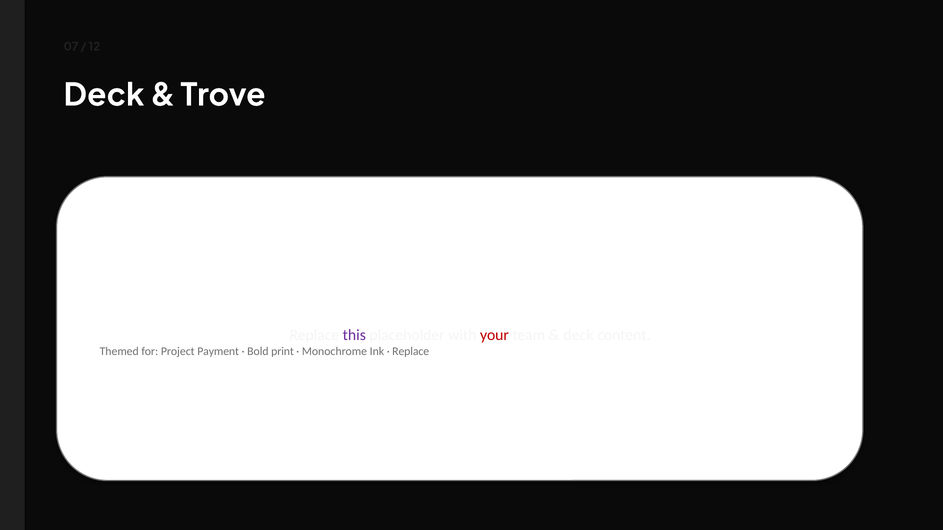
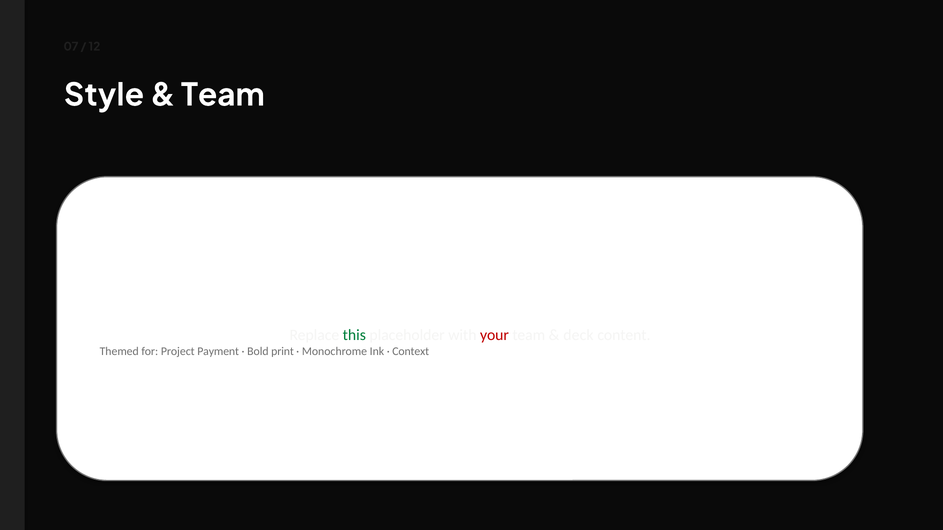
Deck: Deck -> Style (104, 95)
Trove: Trove -> Team (223, 95)
this colour: purple -> green (354, 335)
Replace: Replace -> Context (411, 351)
